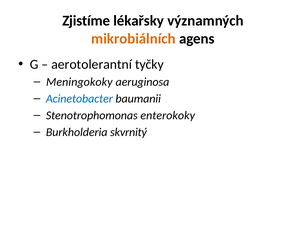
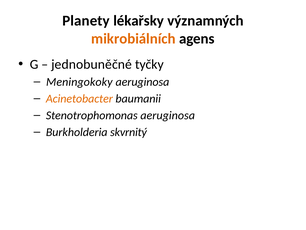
Zjistíme: Zjistíme -> Planety (86, 21)
aerotolerantní: aerotolerantní -> jednobuněčné (92, 64)
Acinetobacter colour: blue -> orange (79, 98)
Stenotrophomonas enterokoky: enterokoky -> aeruginosa (168, 115)
